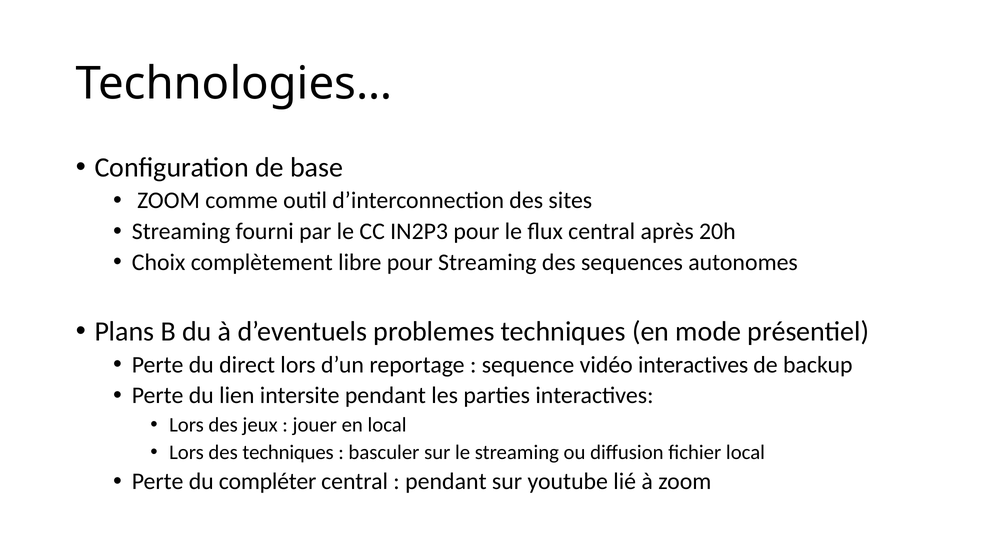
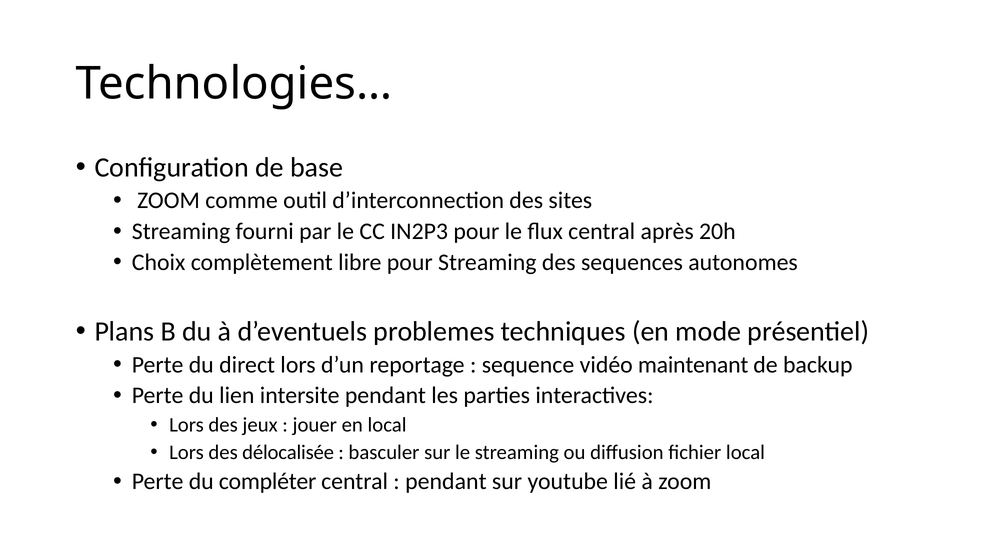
vidéo interactives: interactives -> maintenant (693, 365)
des techniques: techniques -> délocalisée (288, 453)
